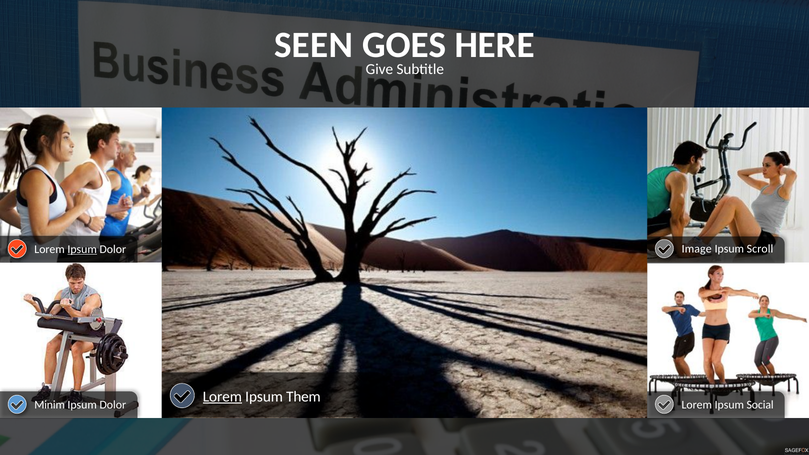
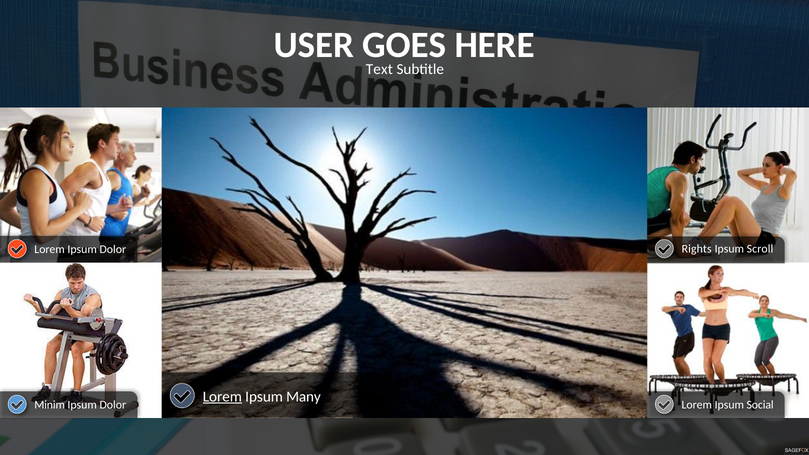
SEEN: SEEN -> USER (314, 45)
Give: Give -> Text (379, 69)
Ipsum underline: present -> none (82, 249)
Image: Image -> Rights (697, 249)
Them: Them -> Many (303, 397)
